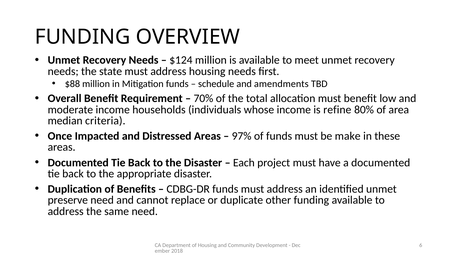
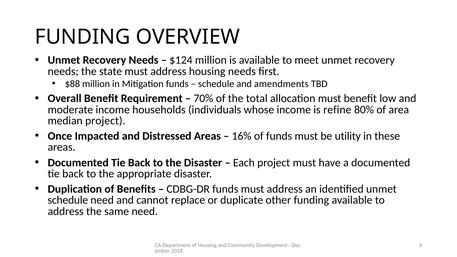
median criteria: criteria -> project (105, 121)
97%: 97% -> 16% (242, 136)
make: make -> utility (348, 136)
preserve: preserve -> schedule (68, 200)
